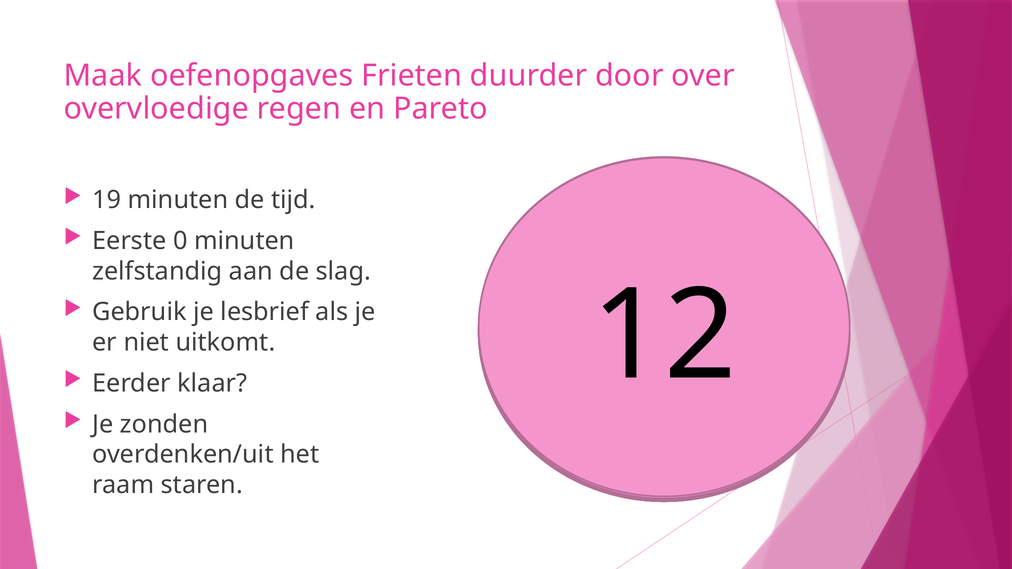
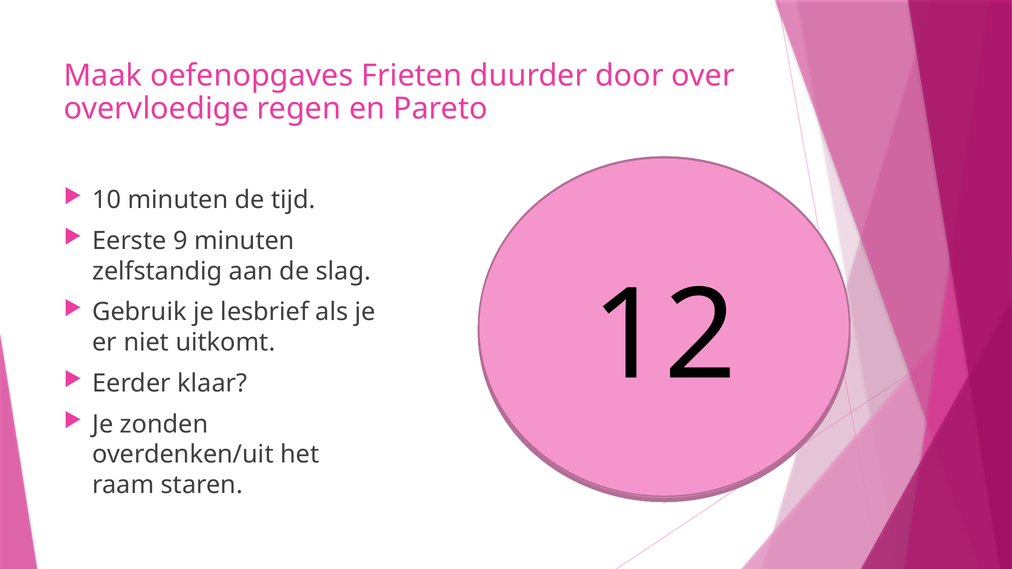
19: 19 -> 10 (107, 200)
0: 0 -> 9 (180, 241)
